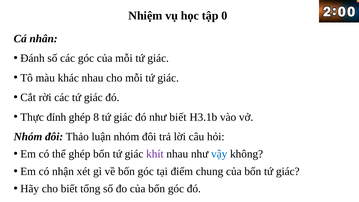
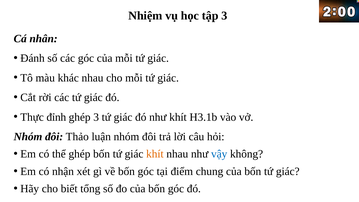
tập 0: 0 -> 3 (224, 16)
ghép 8: 8 -> 3 (96, 117)
như biết: biết -> khít (178, 117)
khít colour: purple -> orange (155, 154)
